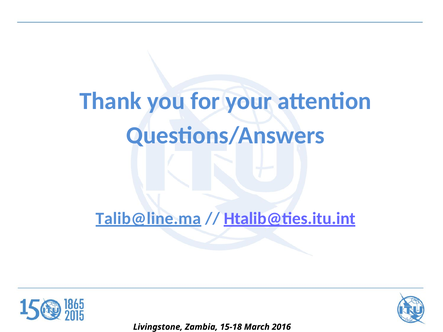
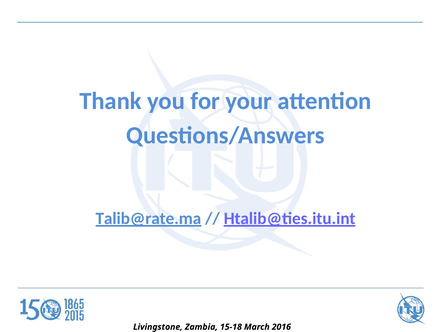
Talib@line.ma: Talib@line.ma -> Talib@rate.ma (148, 219)
